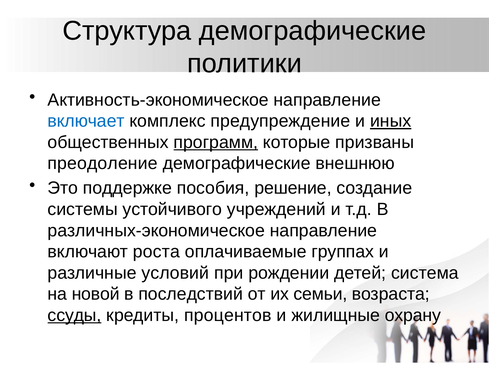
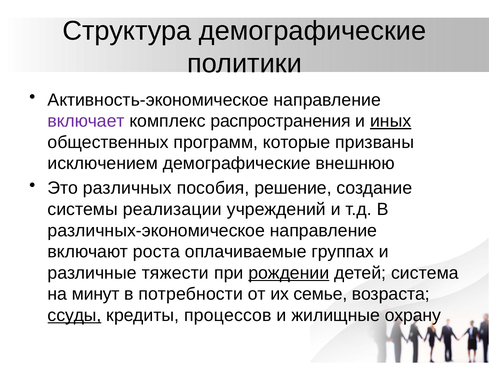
включает colour: blue -> purple (86, 121)
предупреждение: предупреждение -> распространения (281, 121)
программ underline: present -> none (216, 142)
преодоление: преодоление -> исключением (103, 163)
поддержке: поддержке -> различных (127, 188)
устойчивого: устойчивого -> реализации (172, 209)
условий: условий -> тяжести (175, 273)
рождении underline: none -> present (289, 273)
новой: новой -> минут (96, 294)
последствий: последствий -> потребности (191, 294)
семьи: семьи -> семье (321, 294)
процентов: процентов -> процессов (228, 315)
